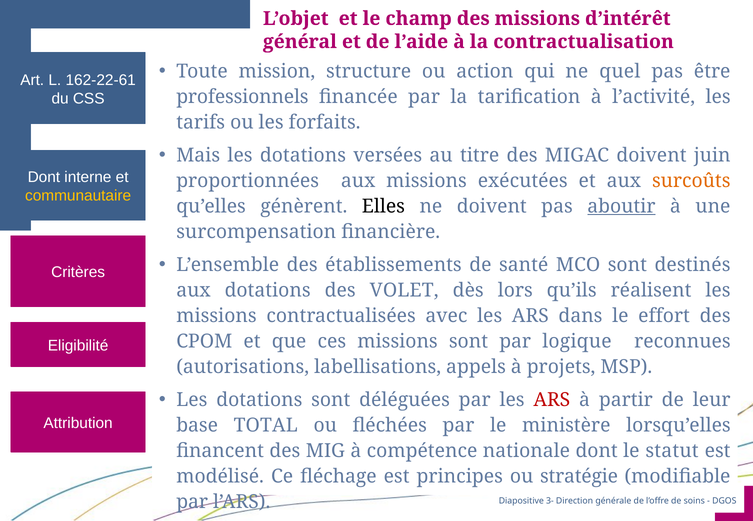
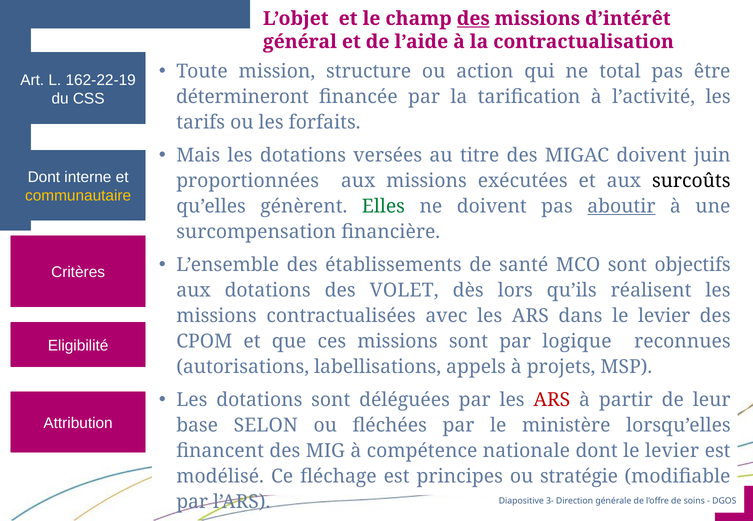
des underline: none -> present (473, 19)
quel: quel -> total (620, 71)
162-22-61: 162-22-61 -> 162-22-19 (101, 80)
professionnels: professionnels -> détermineront (242, 97)
surcoûts colour: orange -> black (691, 181)
Elles colour: black -> green (383, 206)
destinés: destinés -> objectifs (693, 265)
dans le effort: effort -> levier (664, 316)
TOTAL: TOTAL -> SELON (266, 426)
dont le statut: statut -> levier (672, 451)
